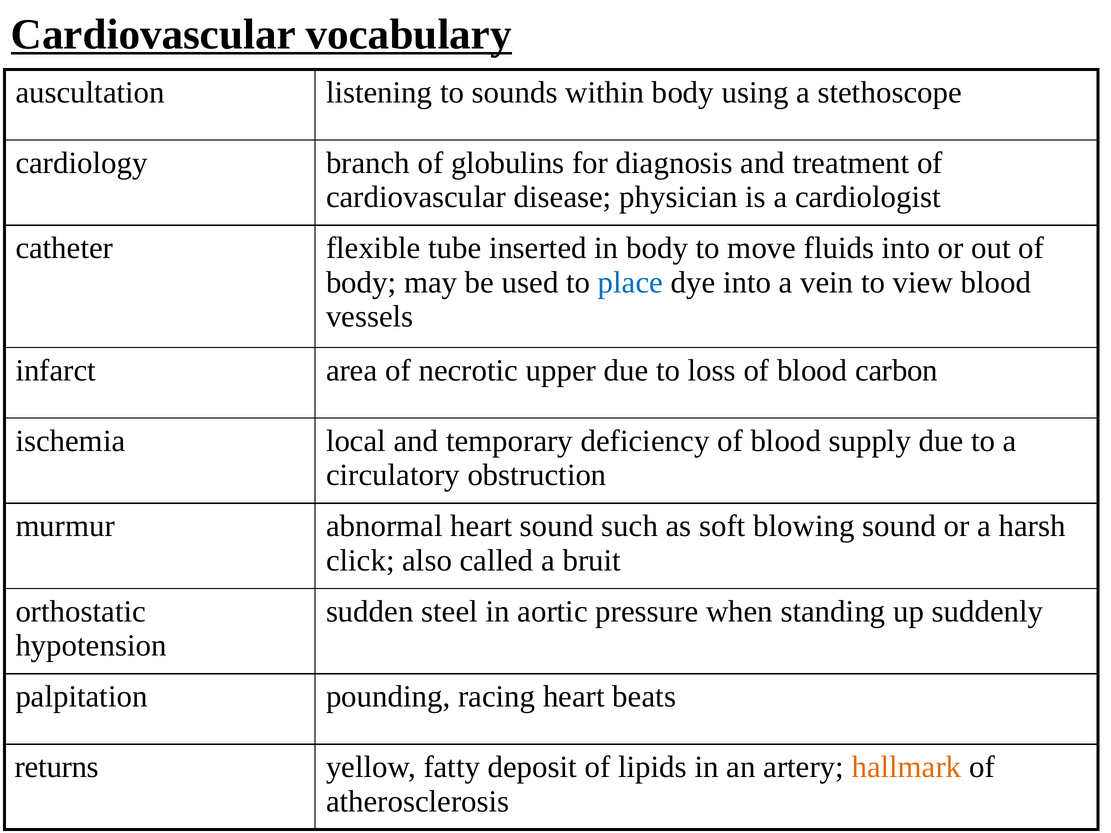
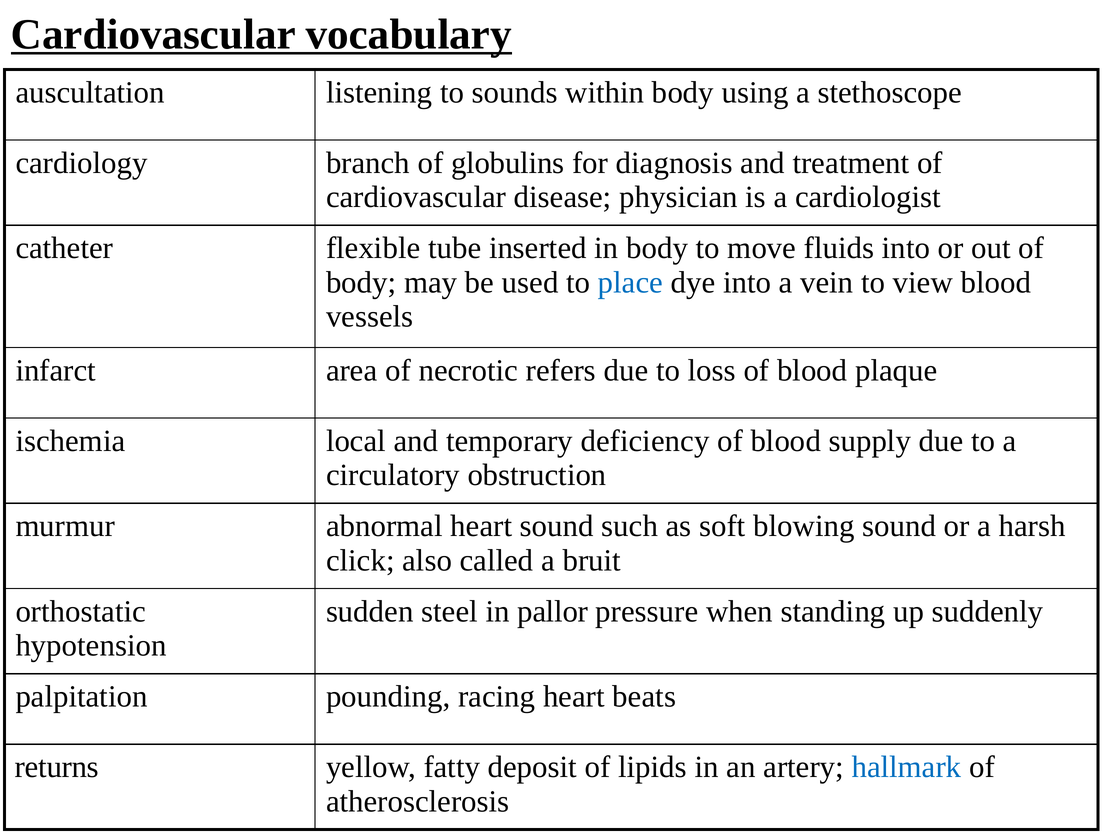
upper: upper -> refers (561, 371)
carbon: carbon -> plaque (896, 371)
aortic: aortic -> pallor (553, 612)
hallmark colour: orange -> blue (907, 767)
